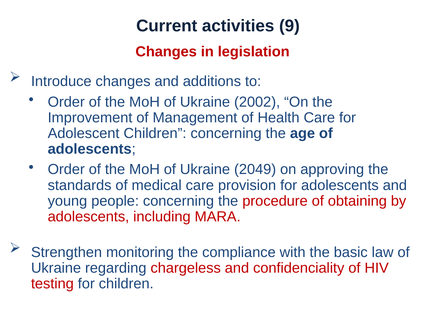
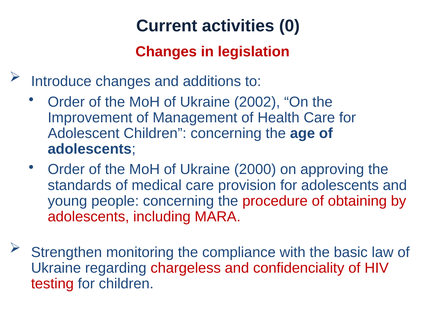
9: 9 -> 0 (289, 26)
2049: 2049 -> 2000 (255, 170)
